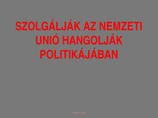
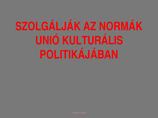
NEMZETI: NEMZETI -> NORMÁK (121, 27)
HANGOLJÁK: HANGOLJÁK -> KULTURÁLIS (93, 41)
